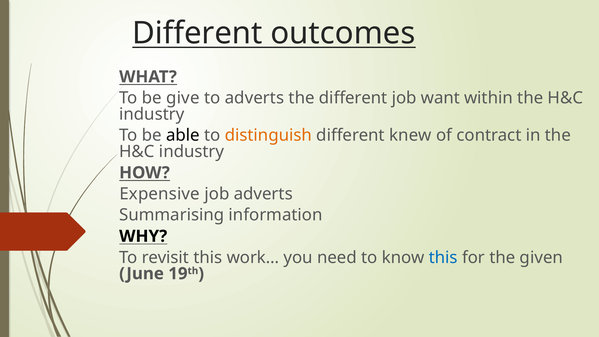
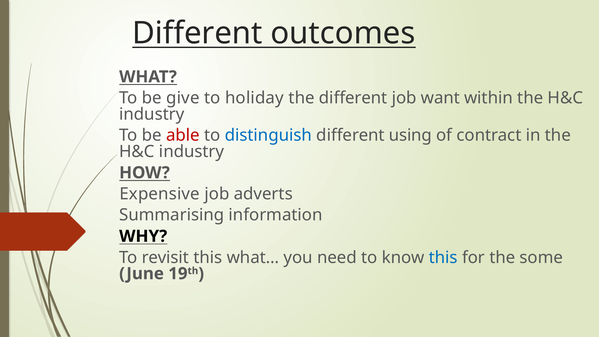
to adverts: adverts -> holiday (254, 98)
able colour: black -> red (183, 135)
distinguish colour: orange -> blue (268, 135)
knew: knew -> using (410, 135)
work…: work… -> what… (253, 257)
given: given -> some (541, 257)
